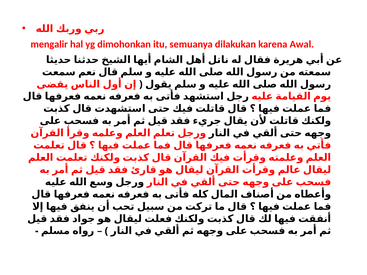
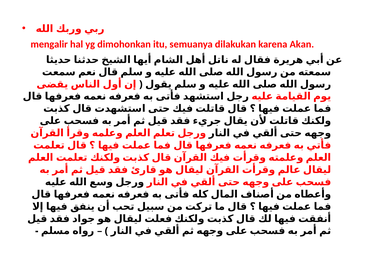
Awal: Awal -> Akan (302, 44)
